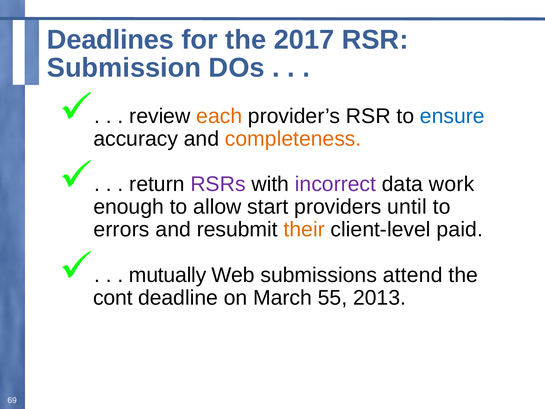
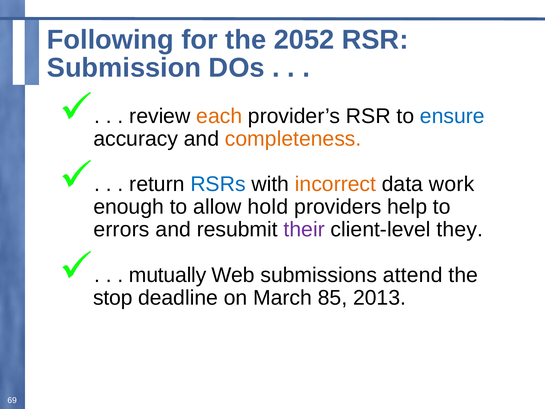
Deadlines: Deadlines -> Following (110, 40)
2017: 2017 -> 2052 (304, 40)
RSRs colour: purple -> blue (218, 184)
incorrect colour: purple -> orange (335, 184)
start: start -> hold (268, 207)
until: until -> help (407, 207)
their colour: orange -> purple (304, 229)
paid: paid -> they (460, 229)
cont: cont -> stop (113, 298)
55: 55 -> 85 (333, 298)
